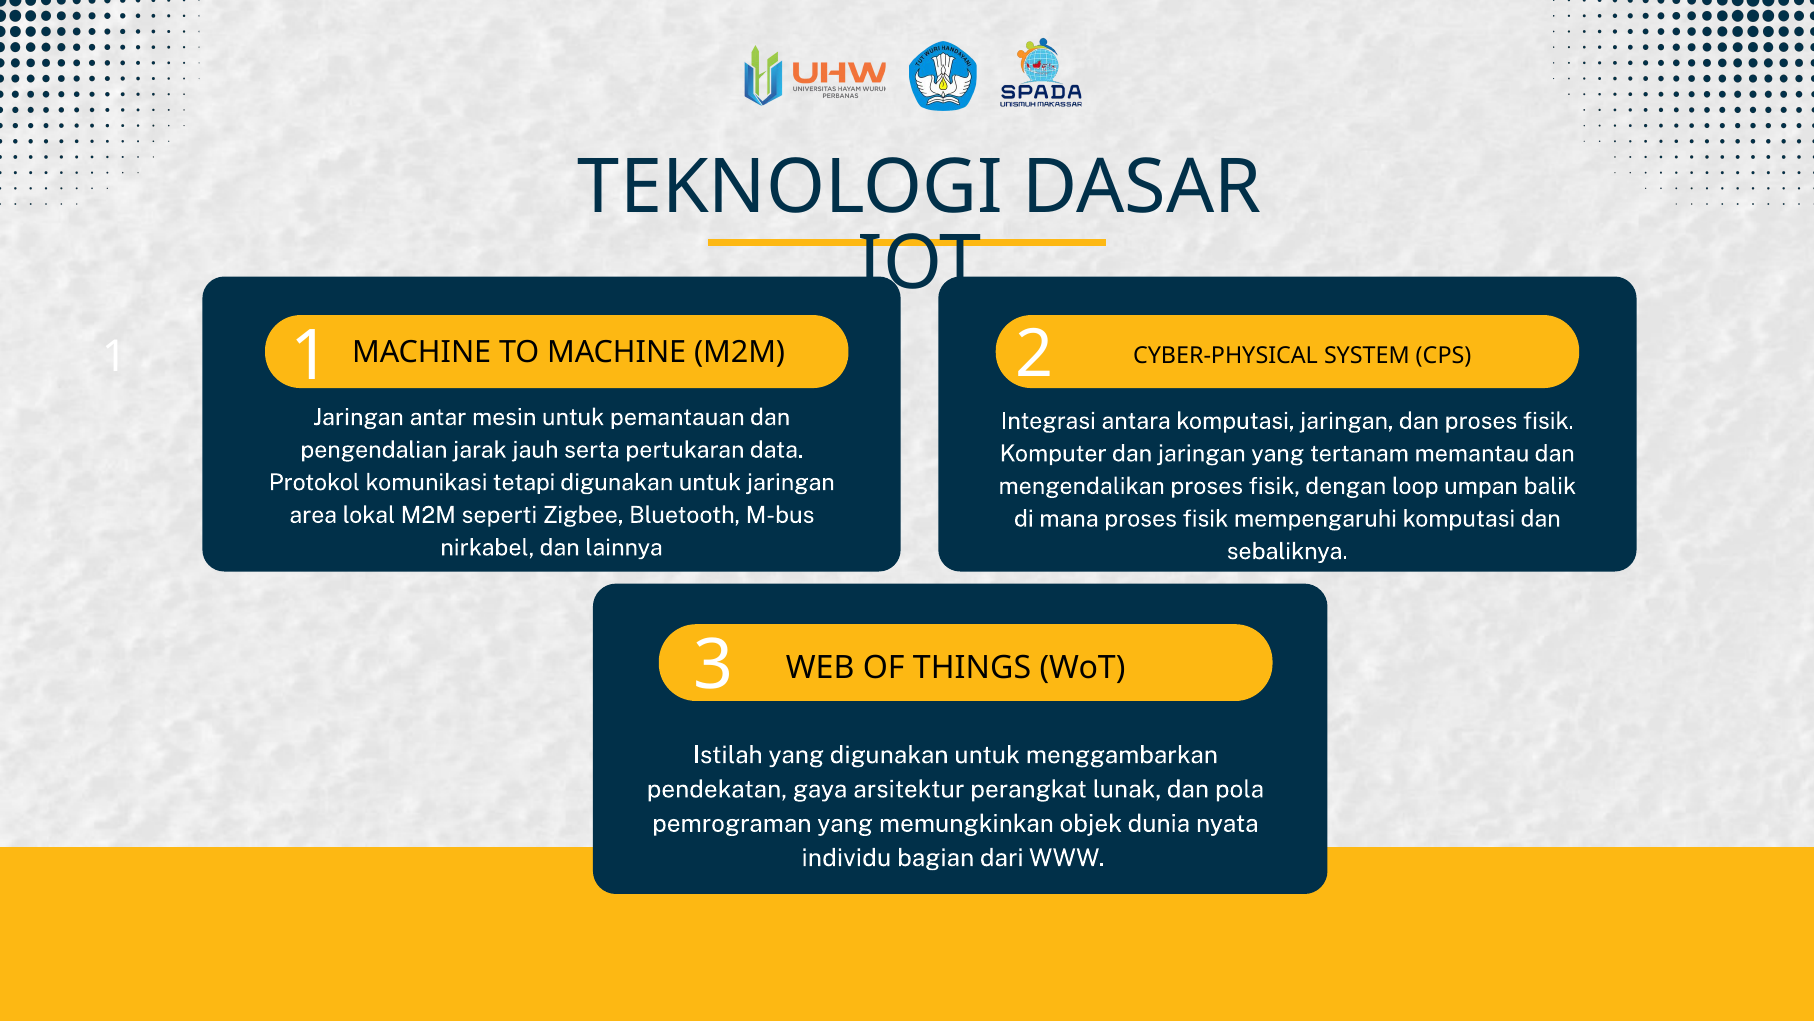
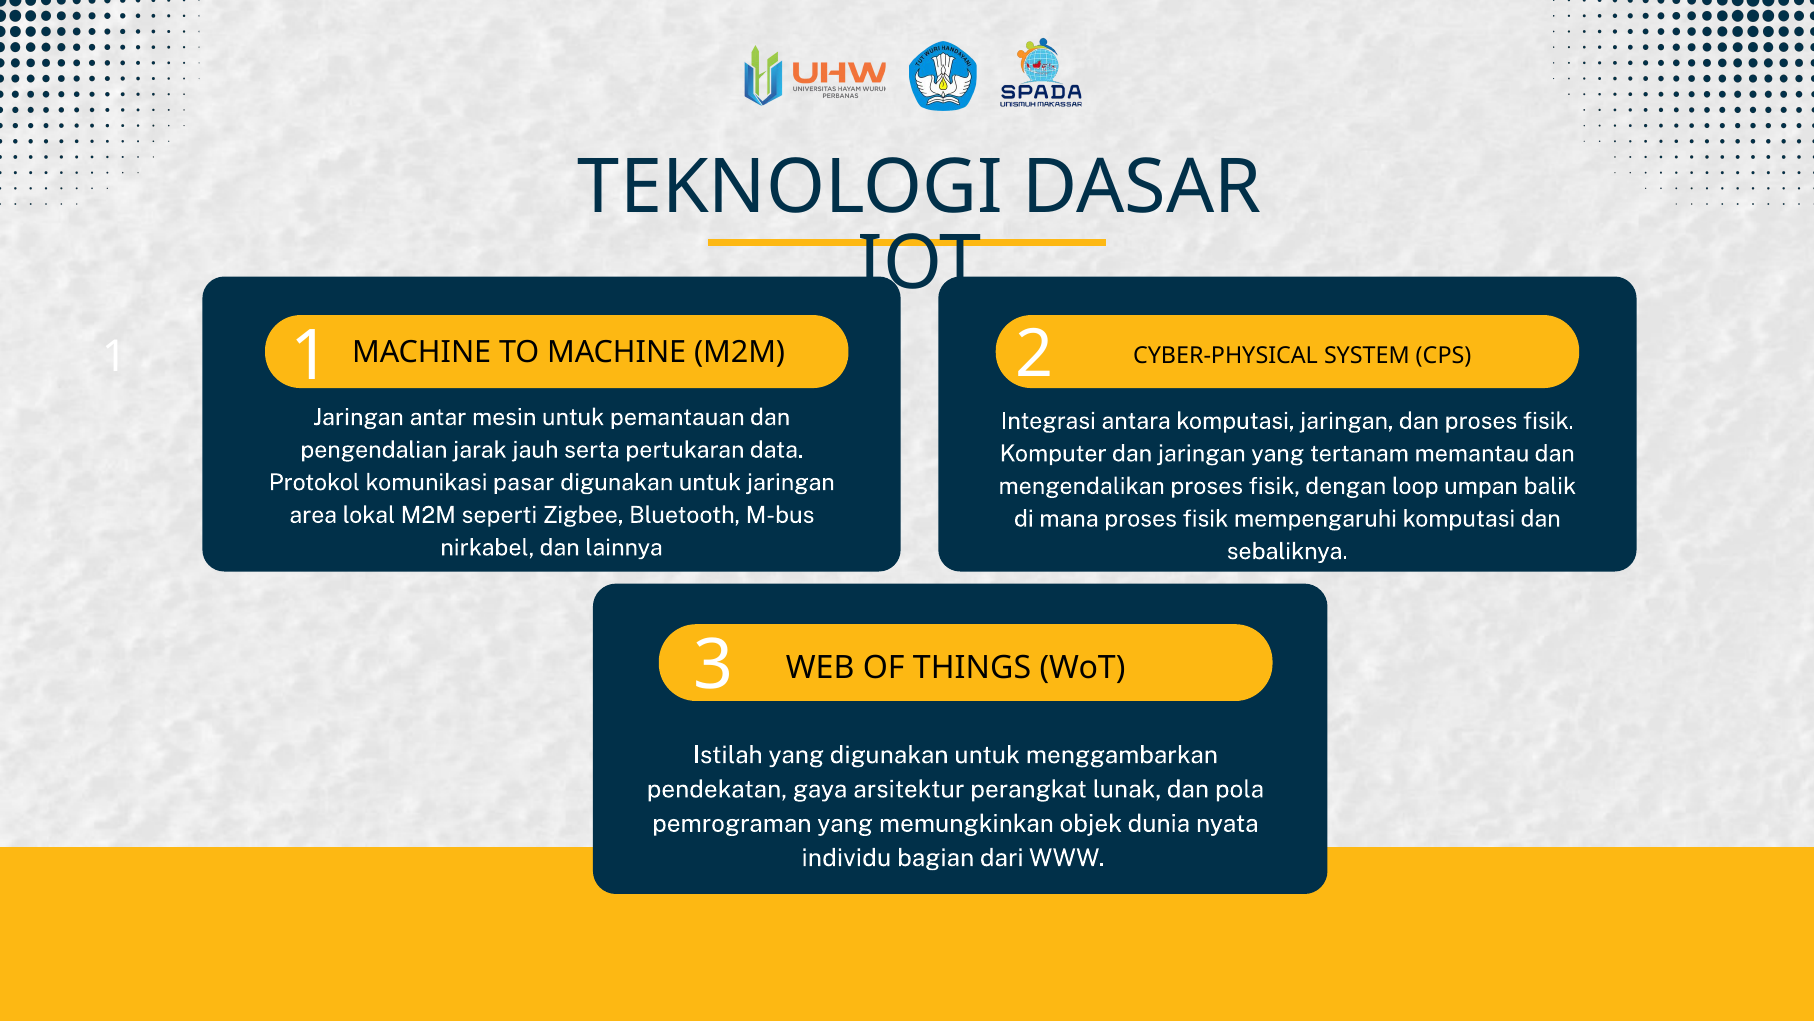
tetapi: tetapi -> pasar (524, 482)
